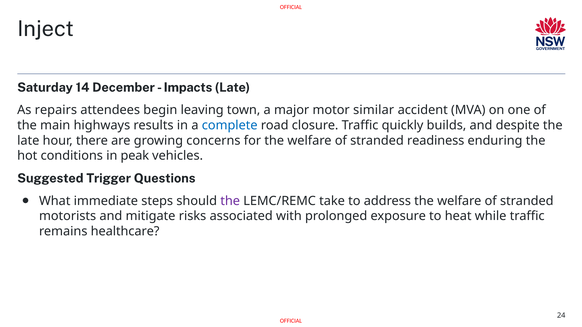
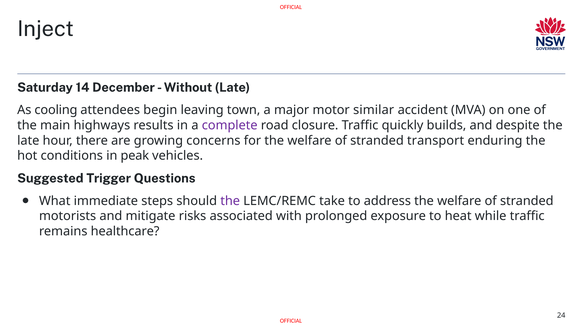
Impacts: Impacts -> Without (188, 88)
repairs: repairs -> cooling (56, 110)
complete colour: blue -> purple (230, 125)
readiness: readiness -> transport (436, 141)
